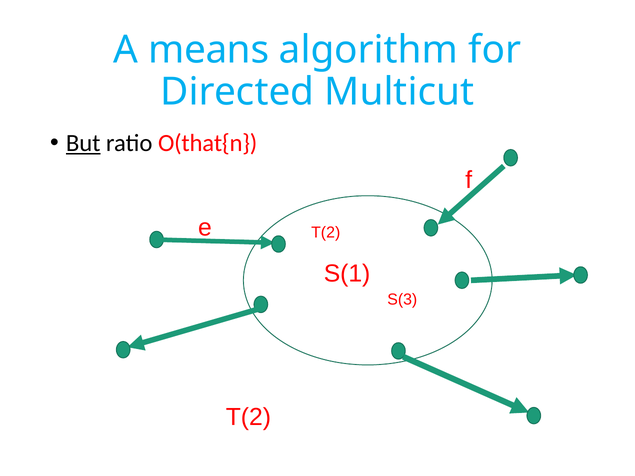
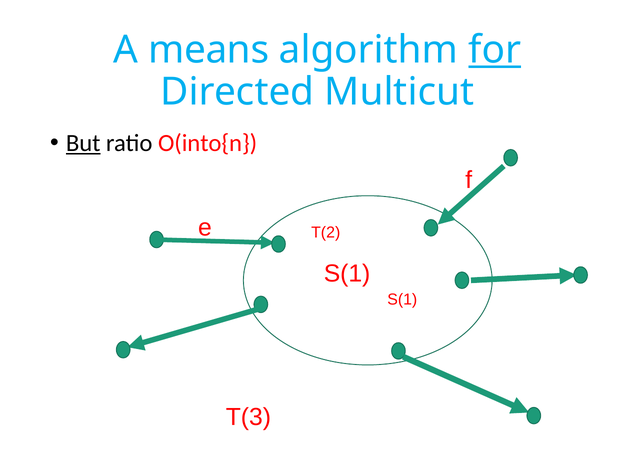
for underline: none -> present (495, 50)
O(that{n: O(that{n -> O(into{n (208, 143)
S(3: S(3 -> S(1 (402, 300)
T(2: T(2 -> T(3 (248, 417)
